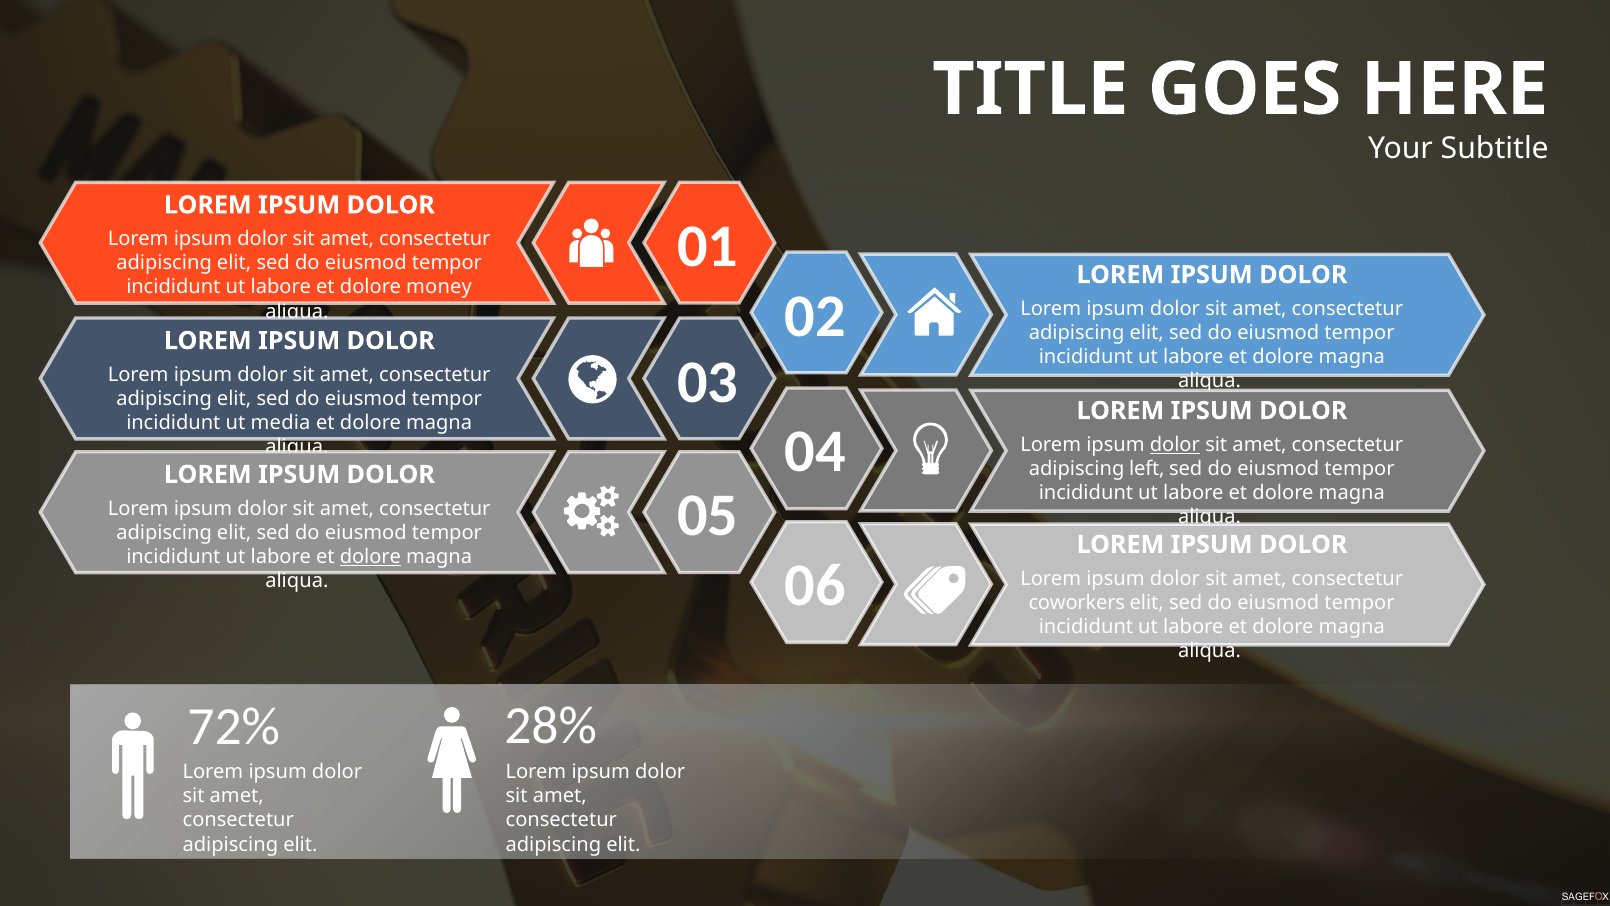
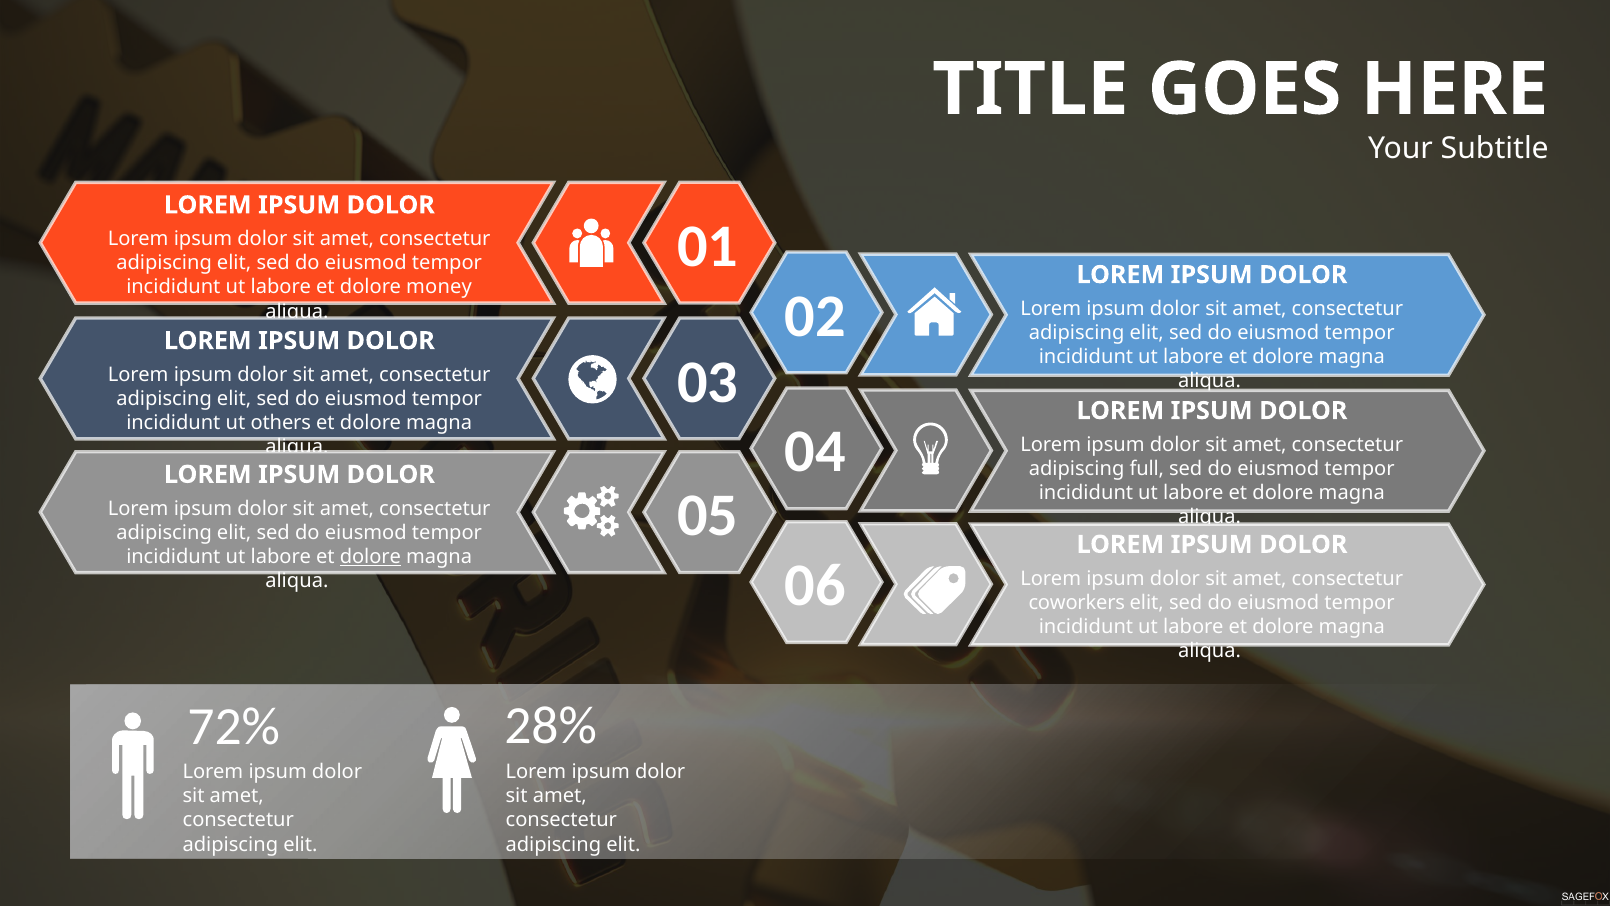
media: media -> others (281, 423)
dolor underline: present -> none (1175, 444)
left: left -> full (1147, 469)
